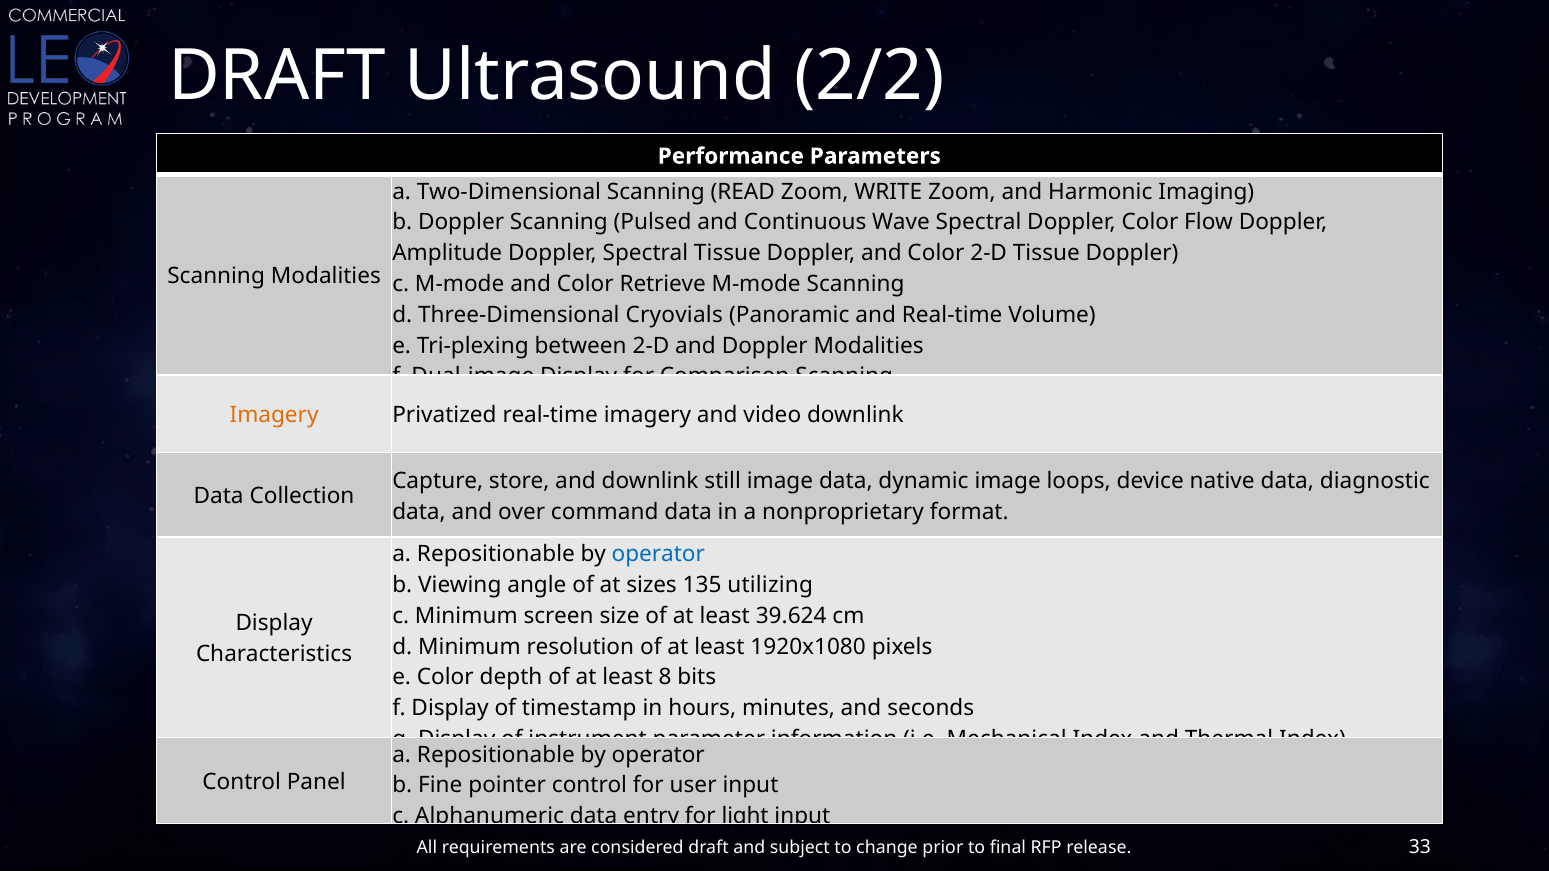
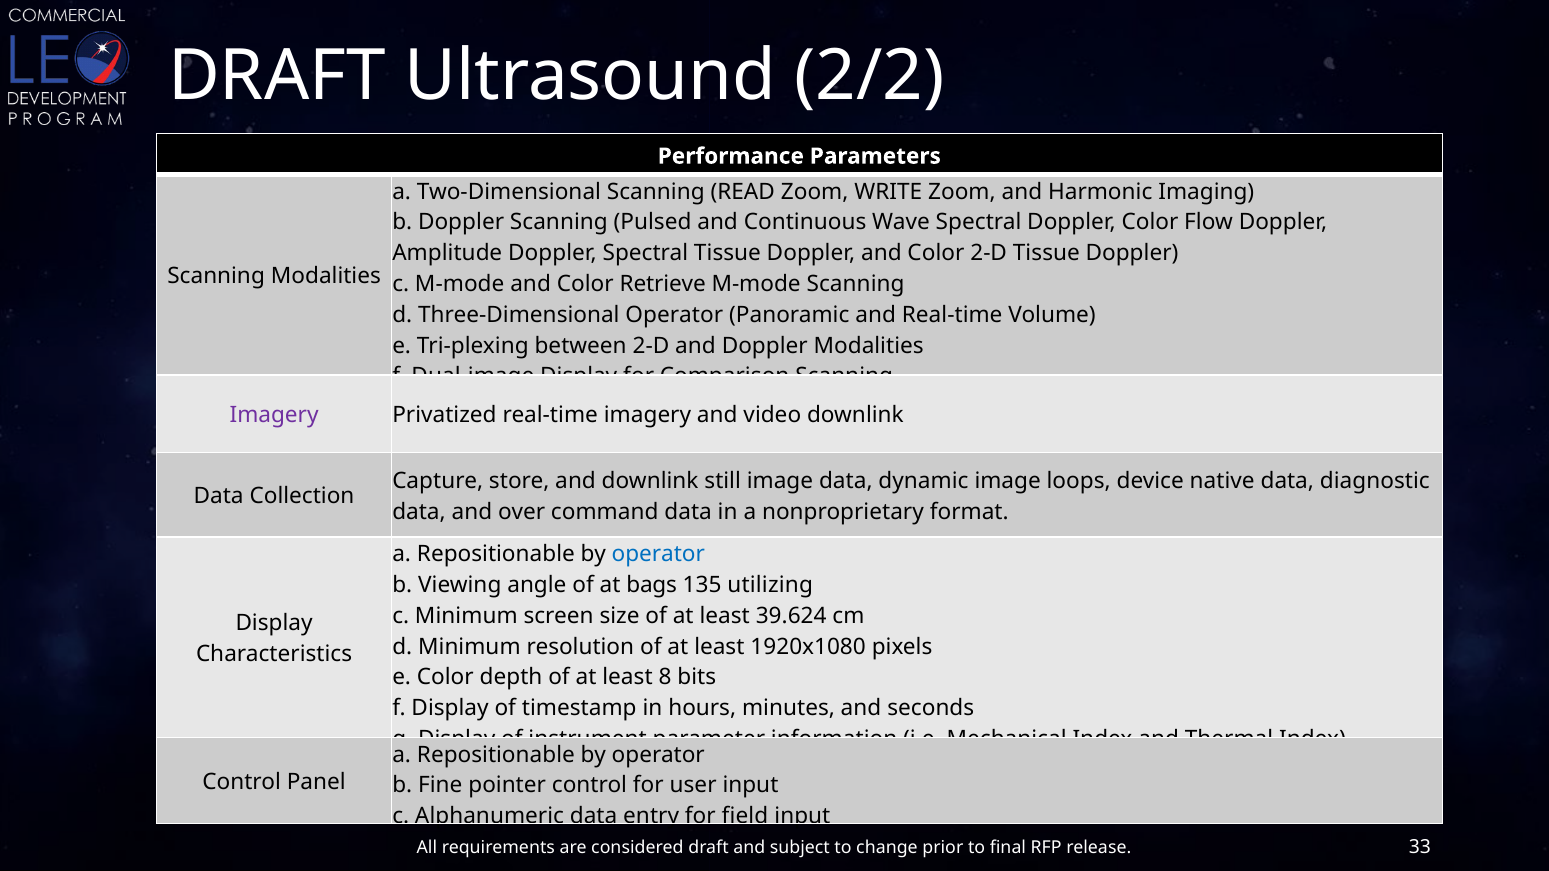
Three-Dimensional Cryovials: Cryovials -> Operator (674, 315)
Imagery colour: orange -> purple (274, 416)
sizes: sizes -> bags (652, 585)
light: light -> field (745, 817)
